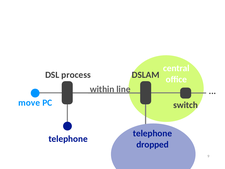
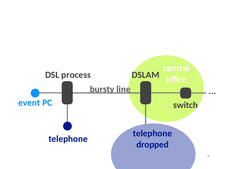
within: within -> bursty (102, 89)
move: move -> event (29, 102)
